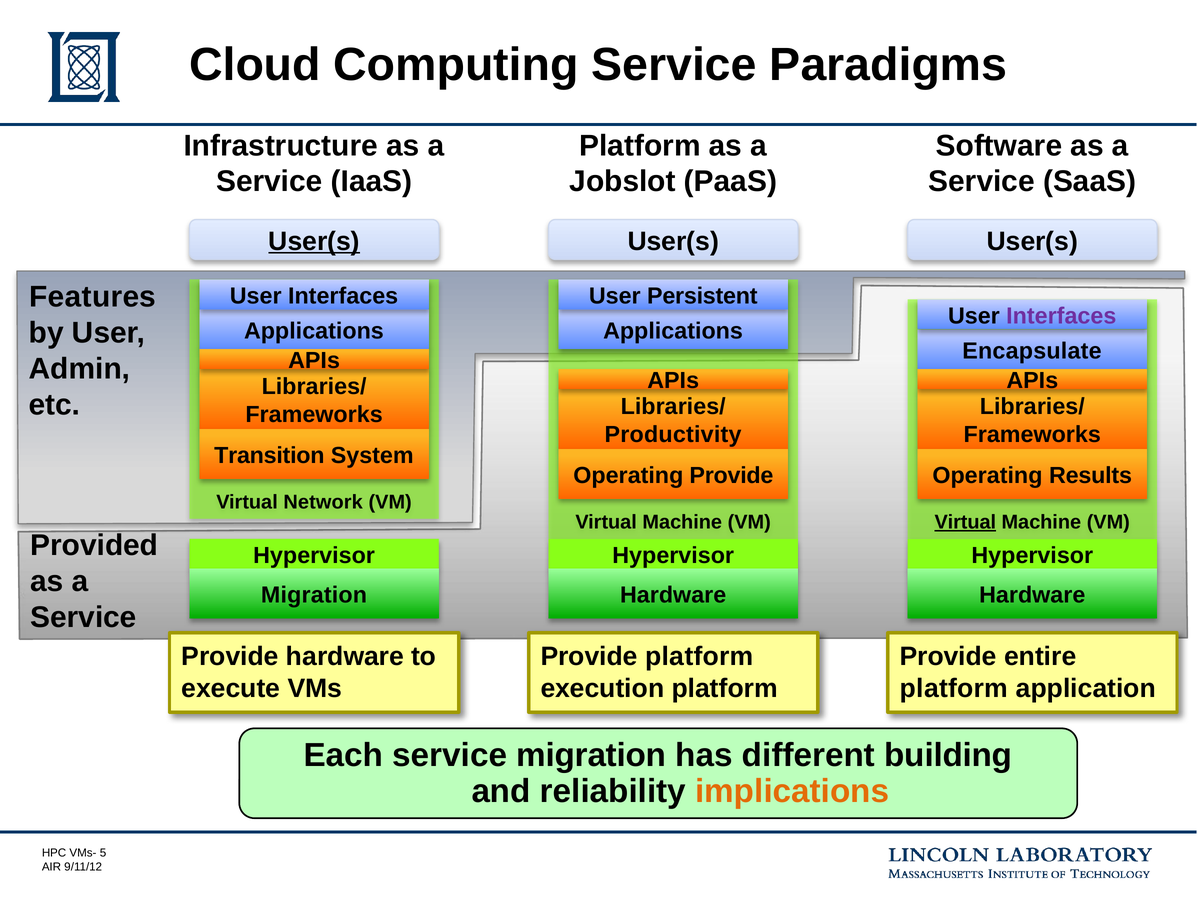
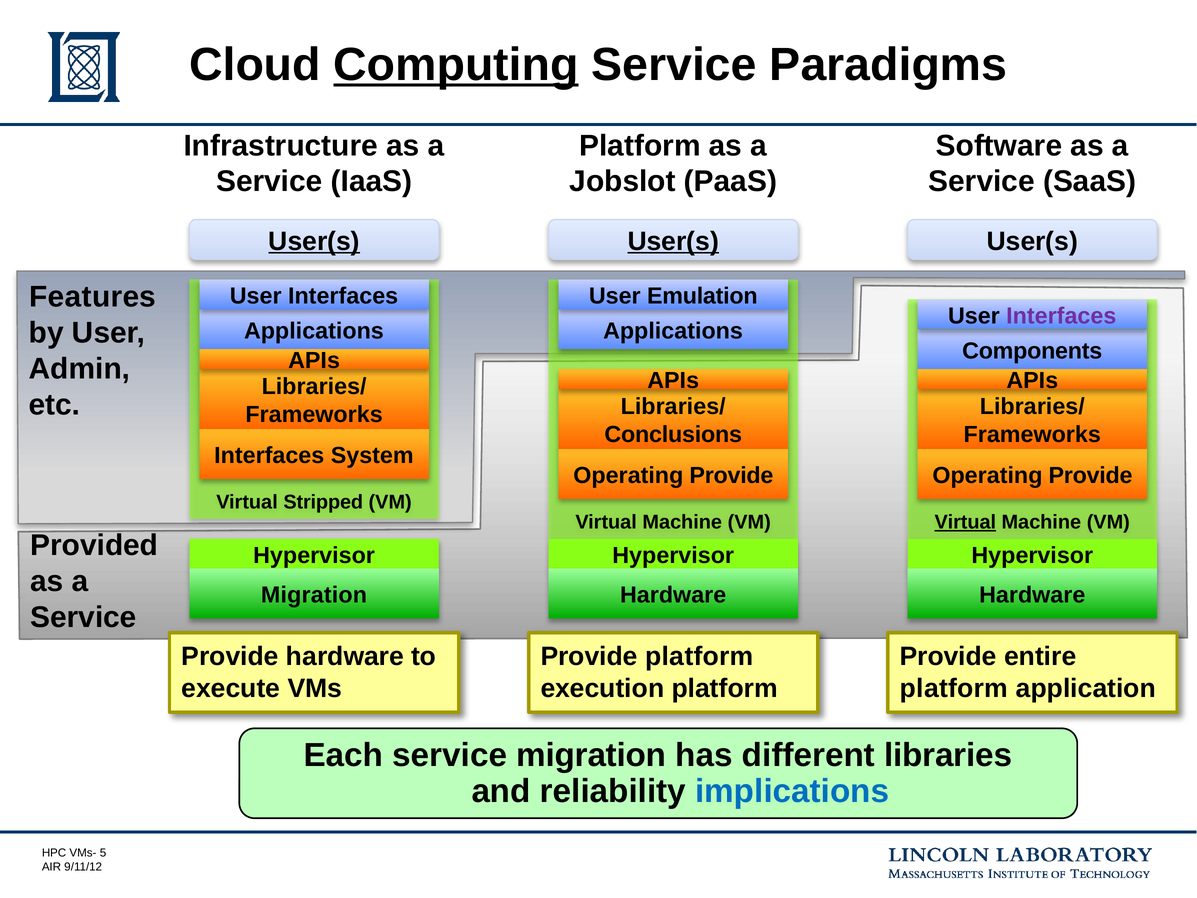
Computing underline: none -> present (456, 65)
User(s underline: none -> present (673, 241)
Persistent: Persistent -> Emulation (702, 296)
Encapsulate: Encapsulate -> Components (1032, 351)
Productivity: Productivity -> Conclusions (673, 435)
Transition: Transition -> Interfaces (269, 455)
Results: Results -> Provide (1091, 475)
Network: Network -> Stripped (323, 502)
building: building -> libraries (948, 755)
implications colour: orange -> blue (792, 791)
